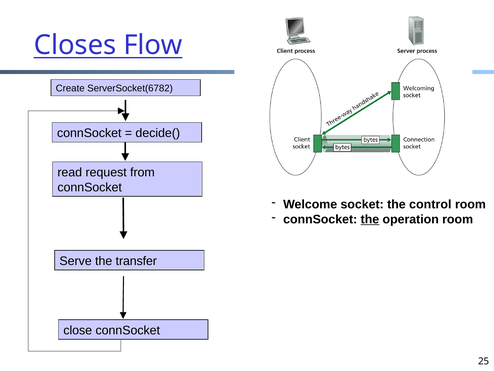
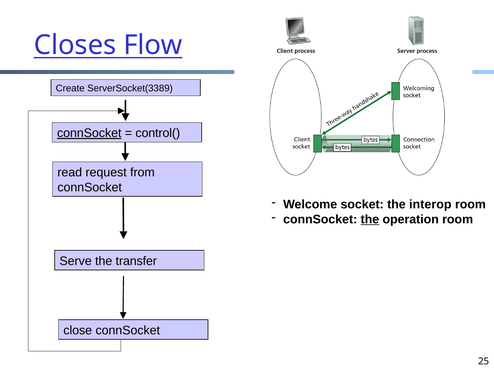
ServerSocket(6782: ServerSocket(6782 -> ServerSocket(3389 (130, 88)
connSocket underline: none -> present (89, 133)
decide(: decide( -> control( (158, 133)
control: control -> interop (430, 204)
